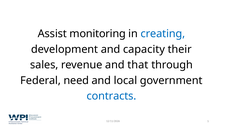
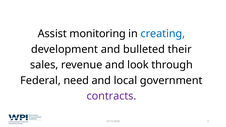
capacity: capacity -> bulleted (144, 49)
that: that -> look (138, 65)
contracts colour: blue -> purple (111, 96)
